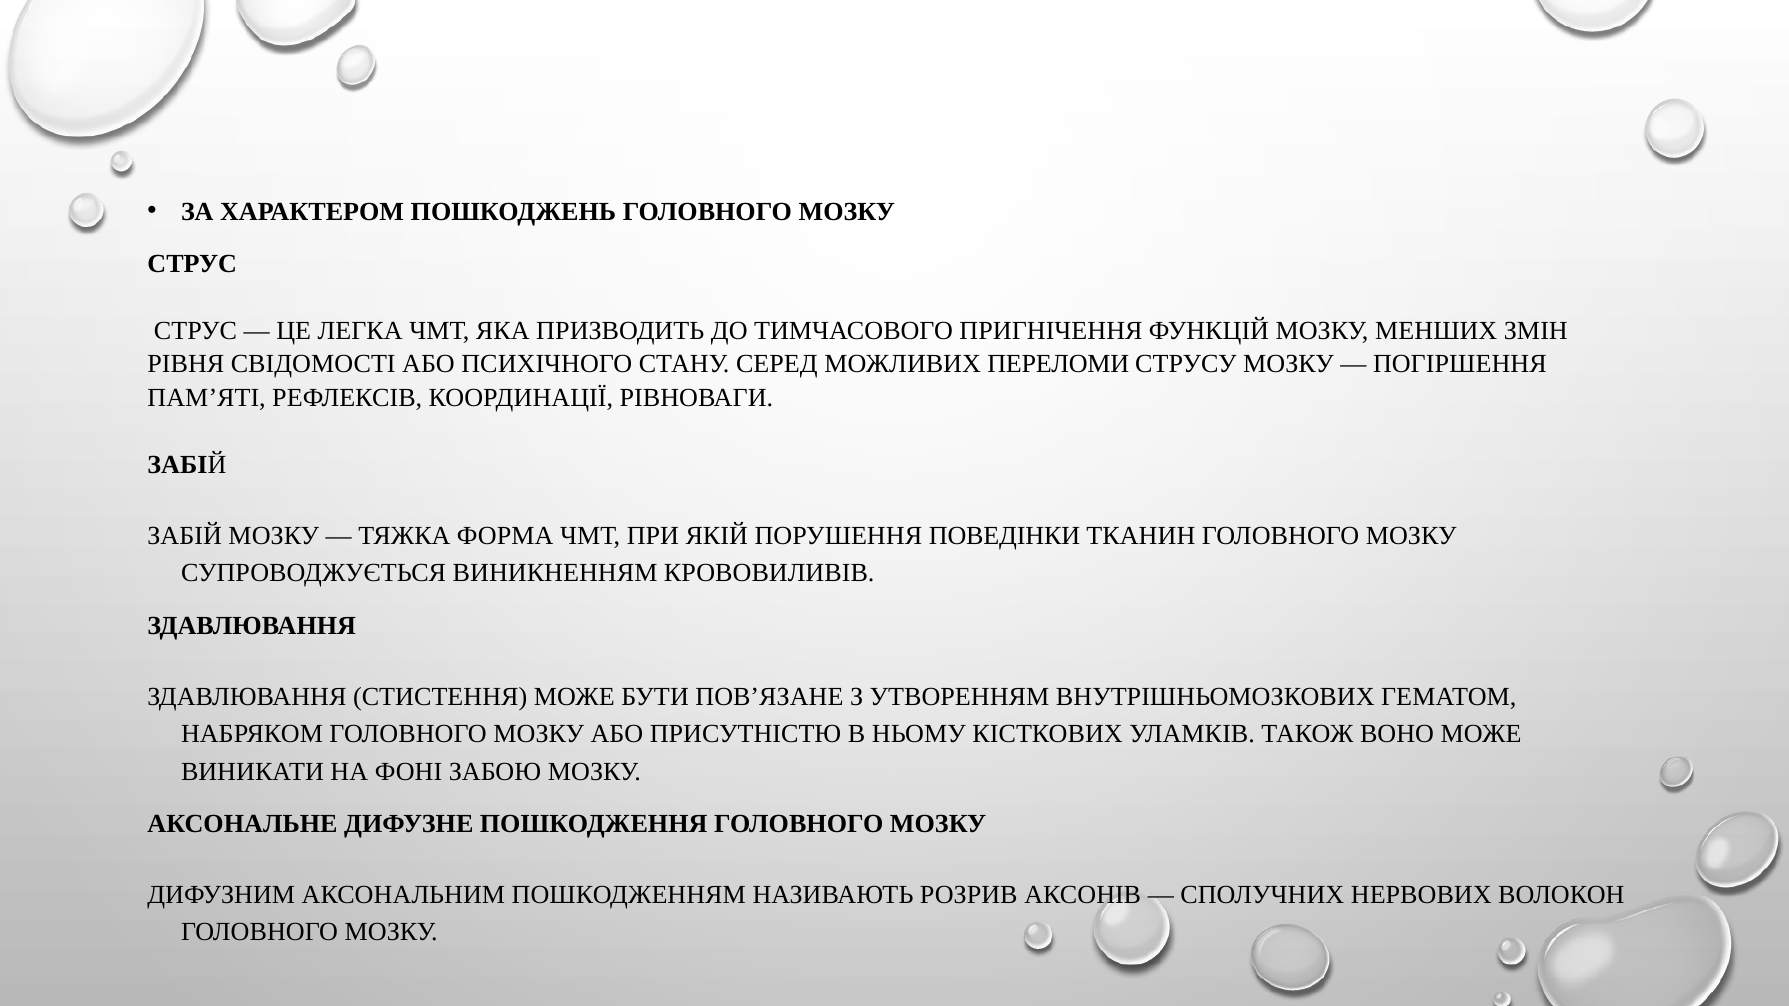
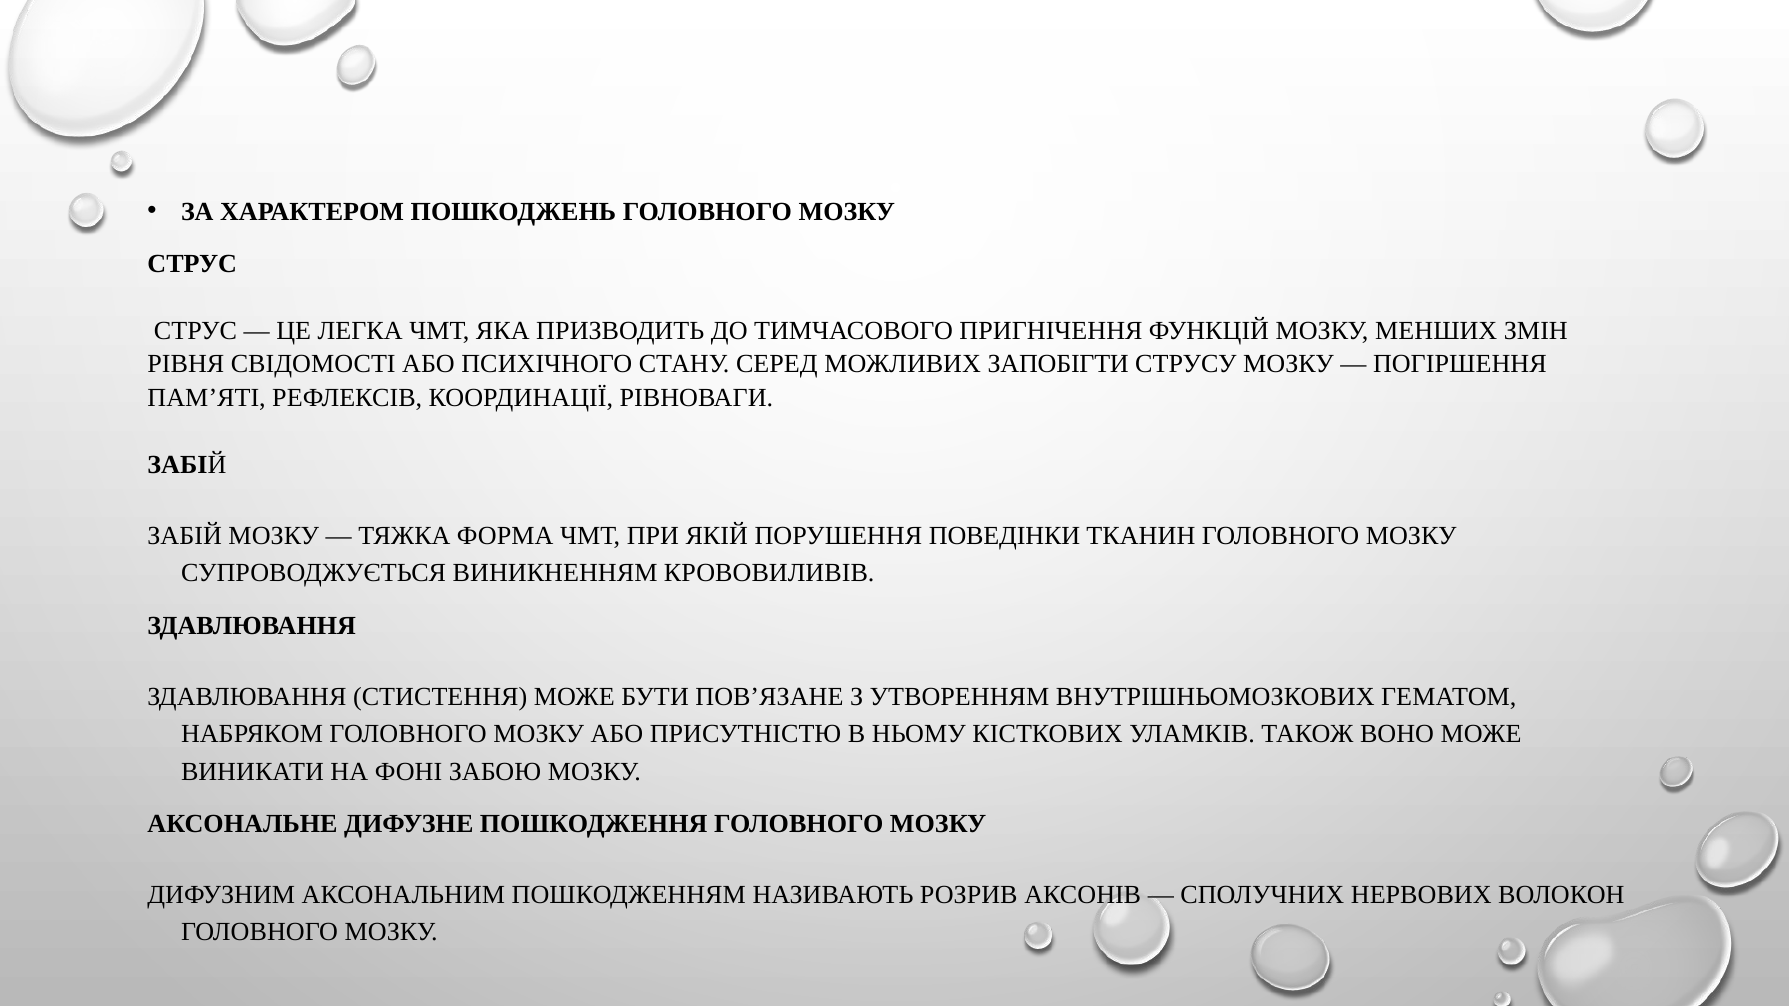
ПЕРЕЛОМИ: ПЕРЕЛОМИ -> ЗАПОБІГТИ (1058, 364)
